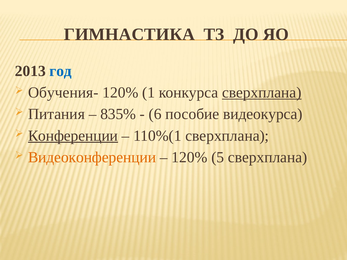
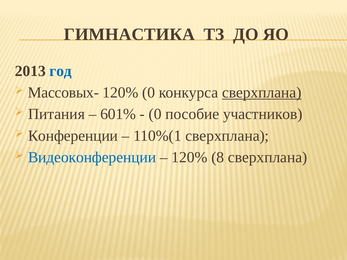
Обучения-: Обучения- -> Массовых- (63, 93)
120% 1: 1 -> 0 (149, 93)
835%: 835% -> 601% (118, 114)
6: 6 -> 0 (155, 114)
видеокурса: видеокурса -> участников (263, 114)
Конференции underline: present -> none (73, 136)
Видеоконференции colour: orange -> blue (92, 157)
5: 5 -> 8 (218, 157)
